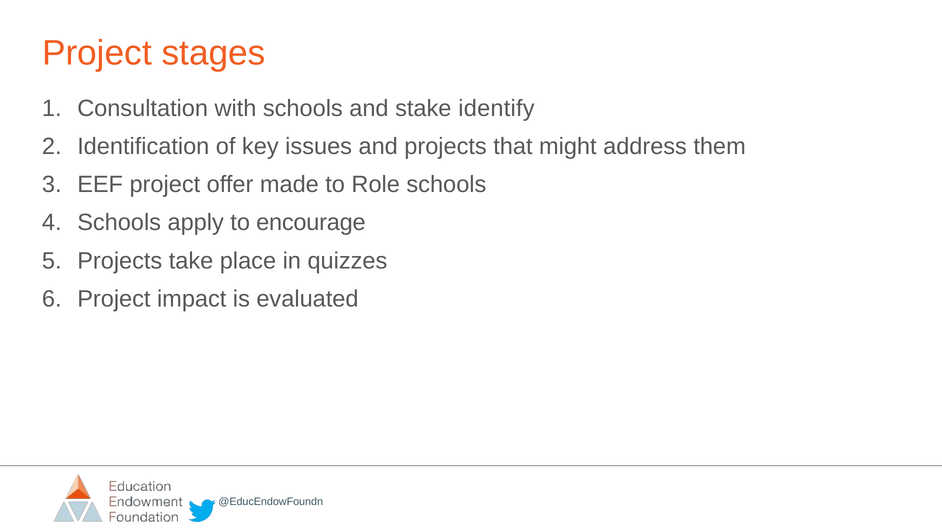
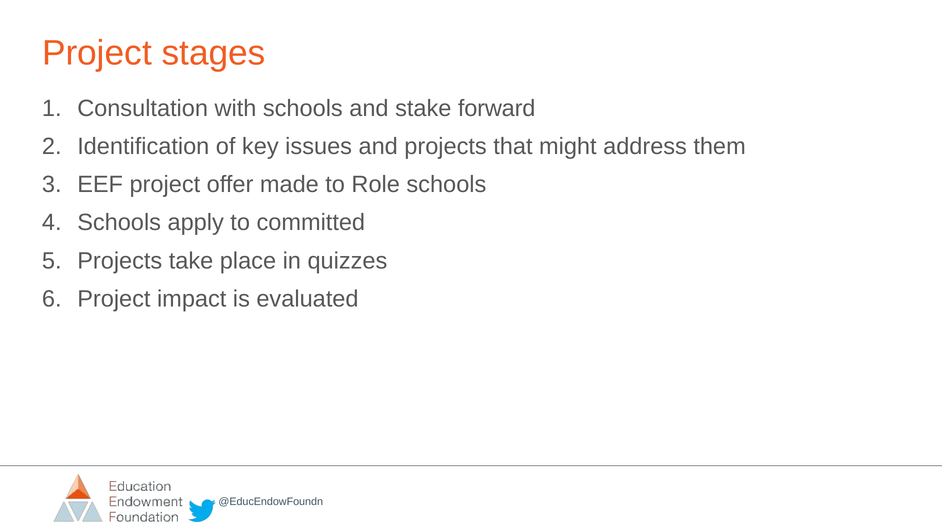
identify: identify -> forward (497, 108)
encourage: encourage -> committed (311, 223)
